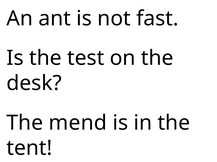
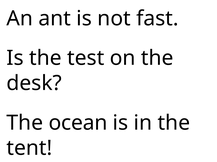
mend: mend -> ocean (78, 123)
